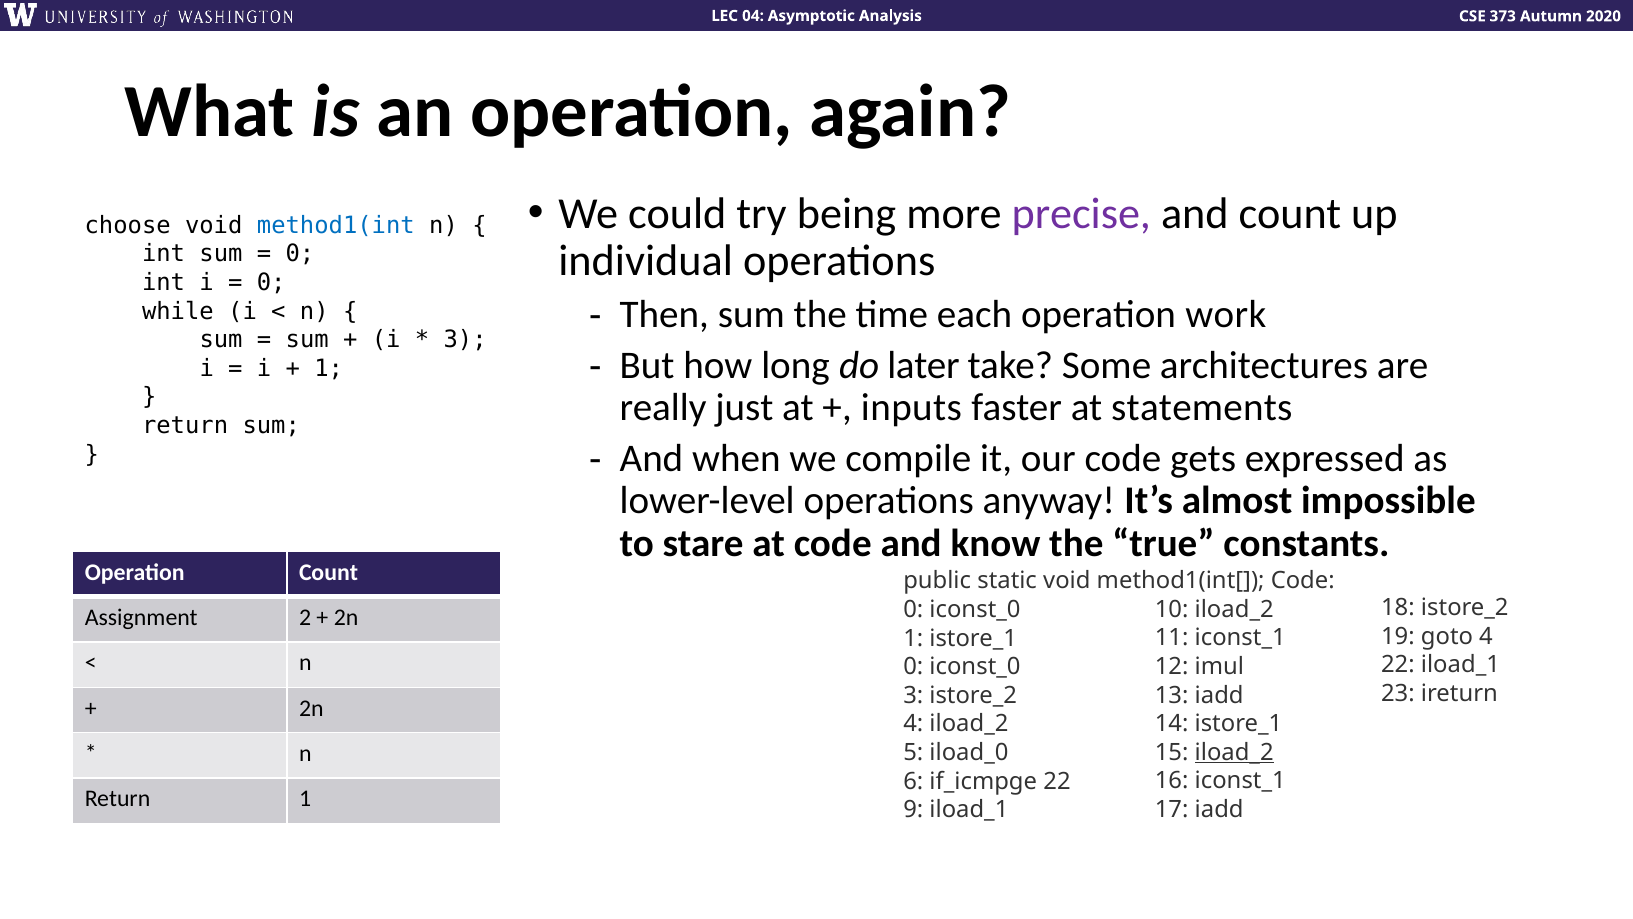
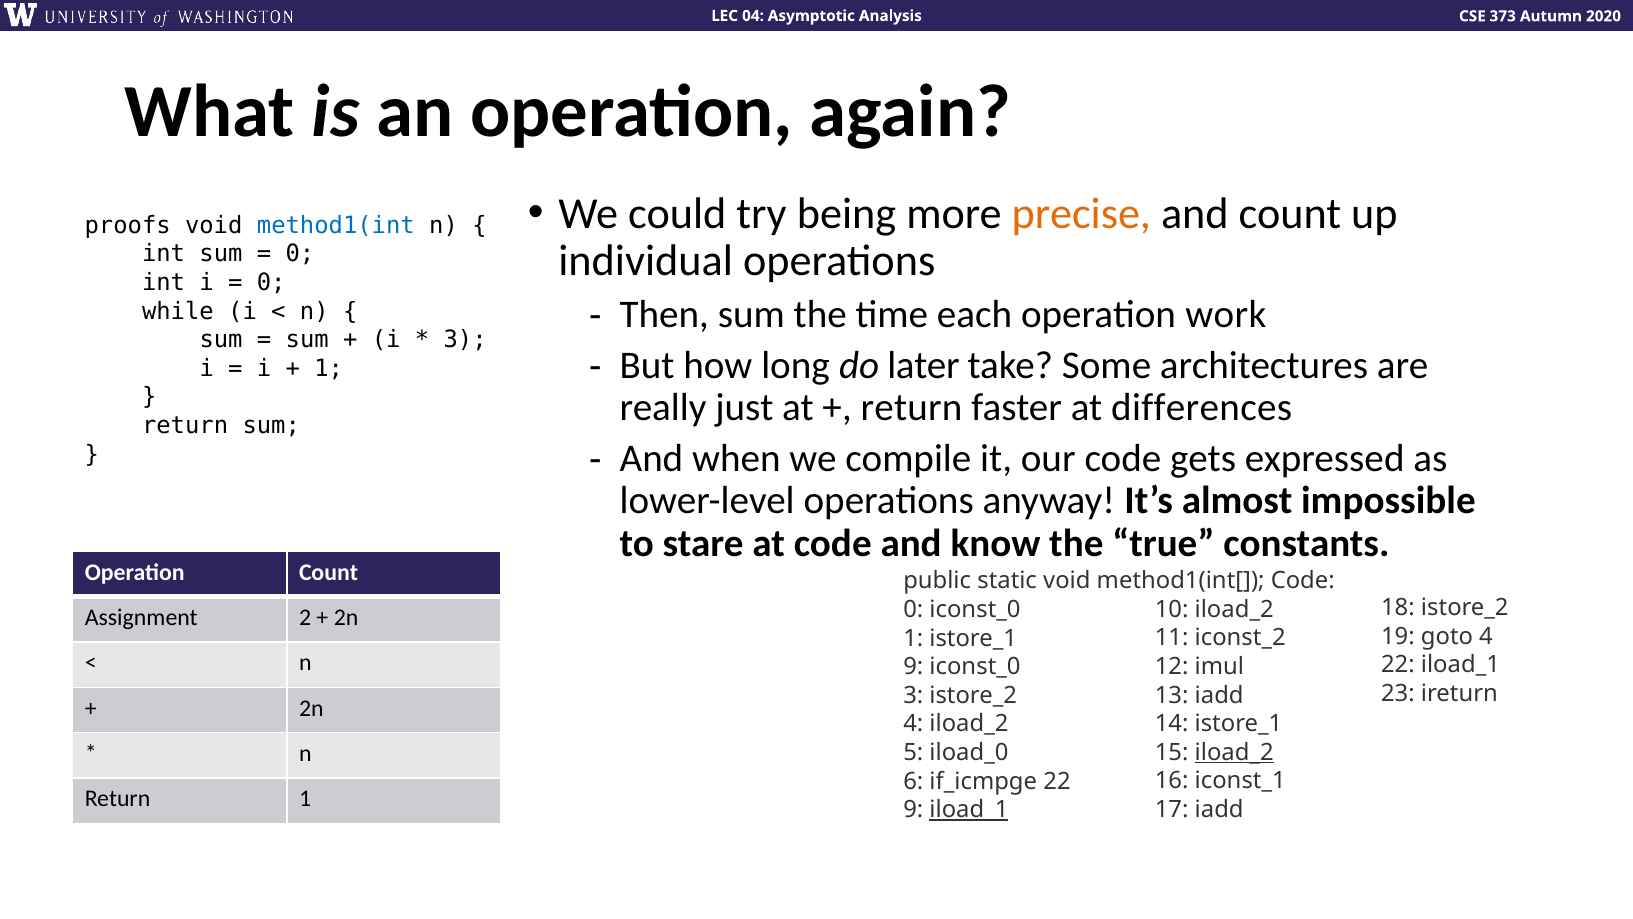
precise colour: purple -> orange (1081, 213)
choose: choose -> proofs (128, 225)
inputs: inputs -> return (912, 408)
statements: statements -> differences (1202, 408)
11 iconst_1: iconst_1 -> iconst_2 (1240, 638)
0: 0 -> 9 (913, 666)
iload_1 underline: none -> present (969, 809)
